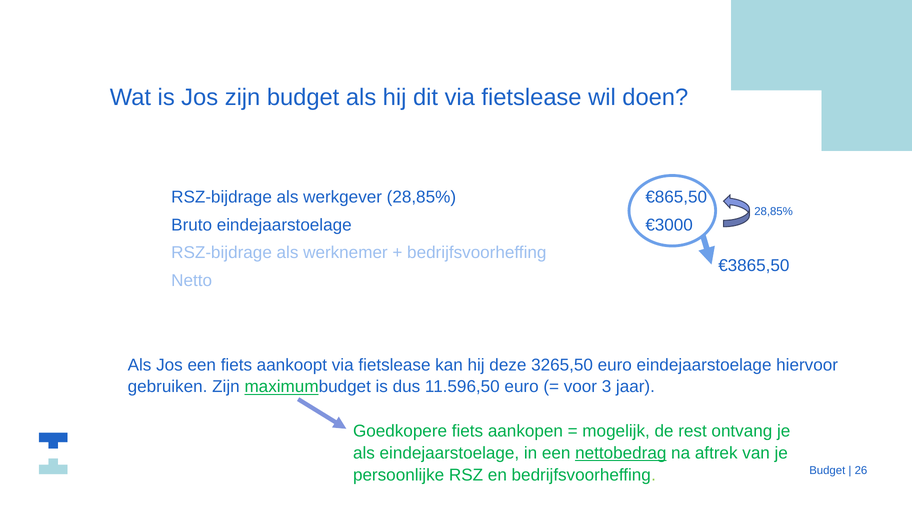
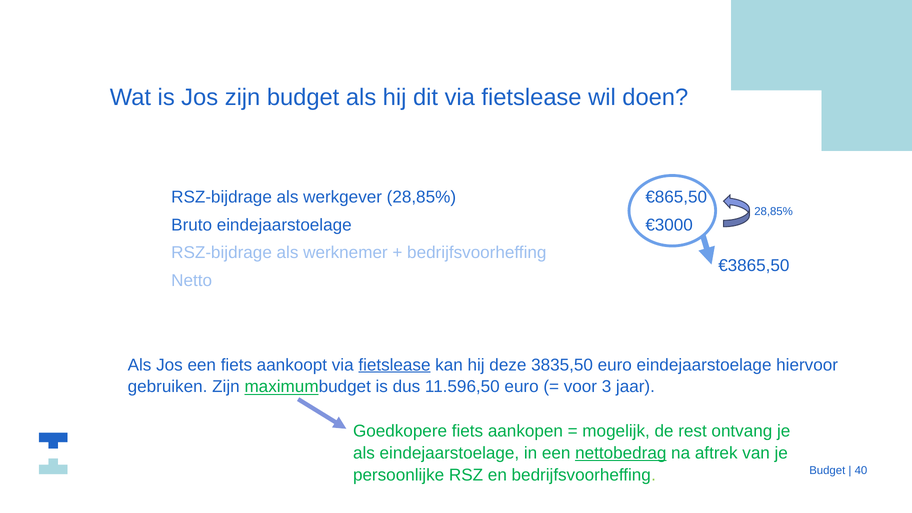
fietslease underline: none -> present (394, 365)
3265,50: 3265,50 -> 3835,50 (562, 365)
26: 26 -> 40 (861, 470)
